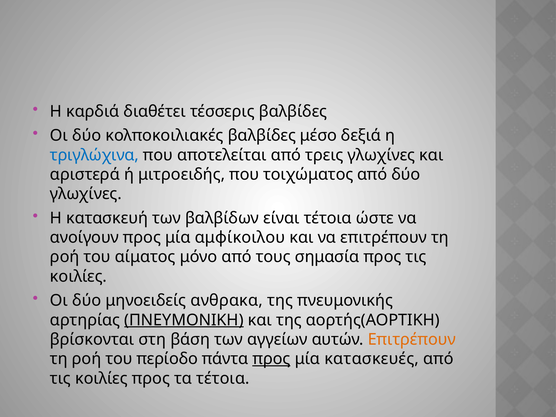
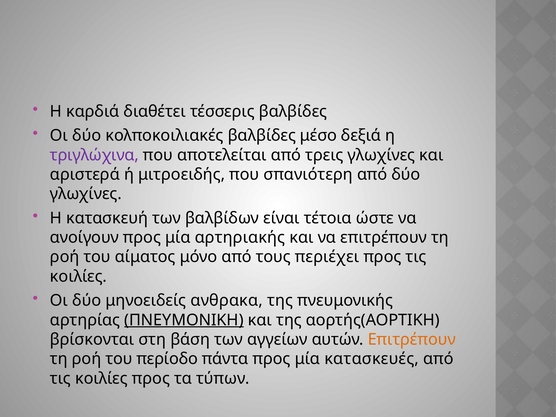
τριγλώχινα colour: blue -> purple (94, 155)
τοιχώματος: τοιχώματος -> σπανιότερη (308, 174)
αμφίκοιλου: αμφίκοιλου -> αρτηριακής (240, 238)
σημασία: σημασία -> περιέχει (327, 257)
προς underline: present -> none (271, 359)
τα τέτοια: τέτοια -> τύπων (223, 378)
